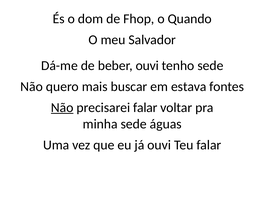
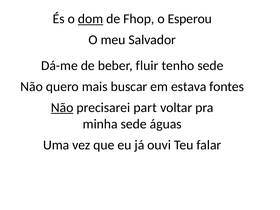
dom underline: none -> present (91, 19)
Quando: Quando -> Esperou (190, 19)
beber ouvi: ouvi -> fluir (147, 66)
precisarei falar: falar -> part (145, 108)
